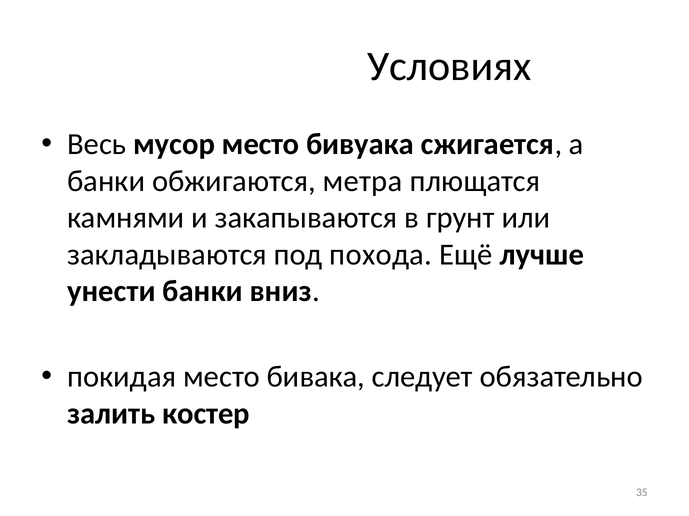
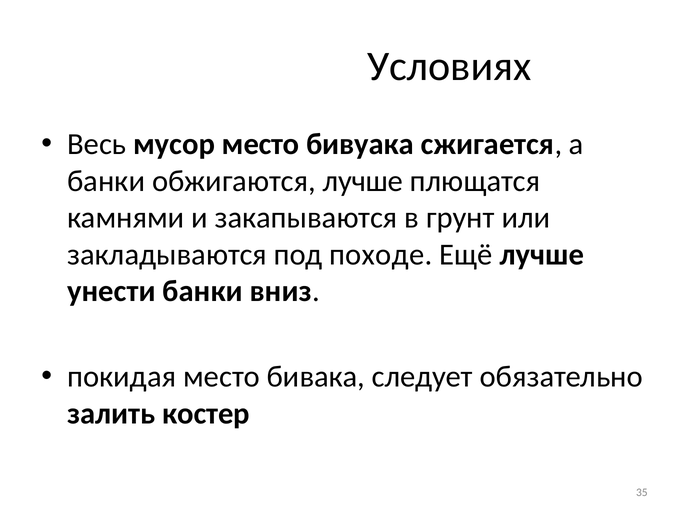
обжигаются метра: метра -> лучше (363, 181)
похода: похода -> походе (381, 255)
